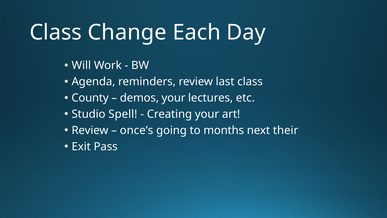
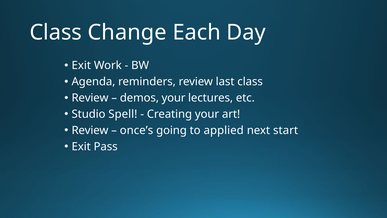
Will: Will -> Exit (81, 65)
County: County -> Review (90, 98)
months: months -> applied (224, 130)
their: their -> start (286, 130)
